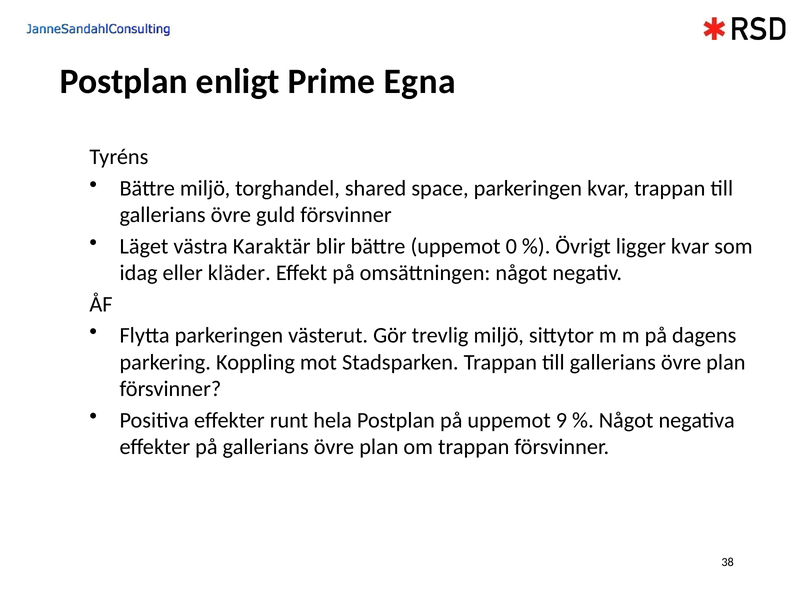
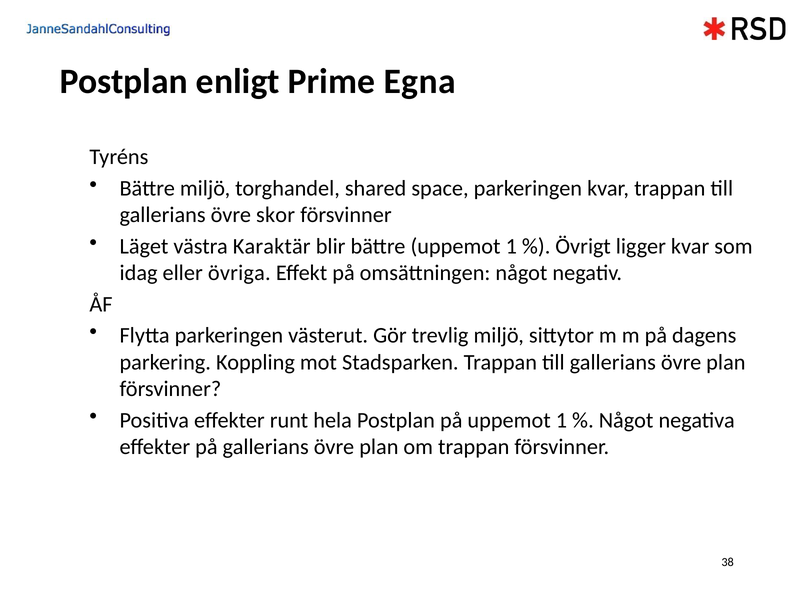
guld: guld -> skor (276, 215)
bättre uppemot 0: 0 -> 1 (511, 246)
kläder: kläder -> övriga (239, 273)
på uppemot 9: 9 -> 1 (561, 420)
